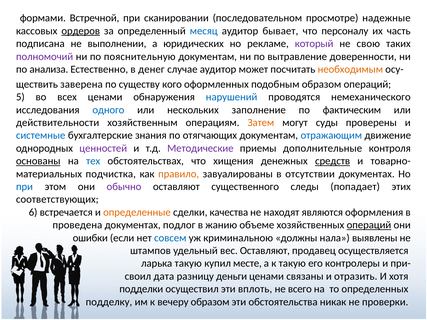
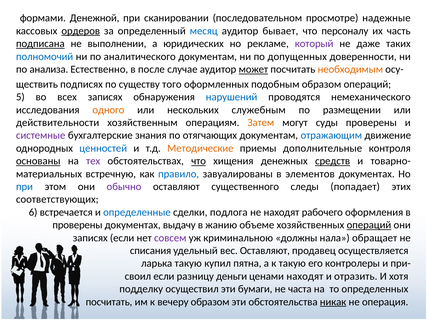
Встречной: Встречной -> Денежной (95, 18)
подписана underline: none -> present (40, 44)
свою: свою -> даже (368, 44)
полномочий colour: purple -> blue (45, 57)
пояснительную: пояснительную -> аналитического (140, 57)
вытравление: вытравление -> допущенных (297, 57)
денег: денег -> после (151, 69)
может underline: none -> present (253, 69)
заверена: заверена -> подписях (82, 84)
кого: кого -> того (172, 84)
всех ценами: ценами -> записях (105, 97)
одного colour: blue -> orange (108, 110)
заполнение: заполнение -> служебным (259, 110)
фактическим: фактическим -> размещении (352, 110)
системные colour: blue -> purple (41, 136)
ценностей colour: purple -> blue (103, 148)
Методические colour: purple -> orange (200, 148)
тех colour: blue -> purple (93, 161)
что underline: none -> present (199, 161)
подчистка: подчистка -> встречную (111, 174)
правило colour: orange -> blue (179, 174)
отсутствии: отсутствии -> элементов (310, 174)
определенные colour: orange -> blue (137, 212)
качества: качества -> подлога (229, 212)
являются: являются -> рабочего (322, 212)
проведена: проведена -> проверены (77, 225)
подлог: подлог -> выдачу (179, 225)
ошибки: ошибки -> записях (90, 238)
совсем colour: blue -> purple (170, 238)
выявлены: выявлены -> обращает (375, 238)
штампов: штампов -> списания (151, 251)
месте: месте -> пятна (247, 264)
своил дата: дата -> если (164, 276)
ценами связаны: связаны -> находят (305, 276)
подделки: подделки -> подделку (141, 289)
вплоть: вплоть -> бумаги (255, 289)
всего: всего -> часта (300, 289)
подделку: подделку -> посчитать (109, 302)
никак underline: none -> present (333, 302)
проверки: проверки -> операция (385, 302)
